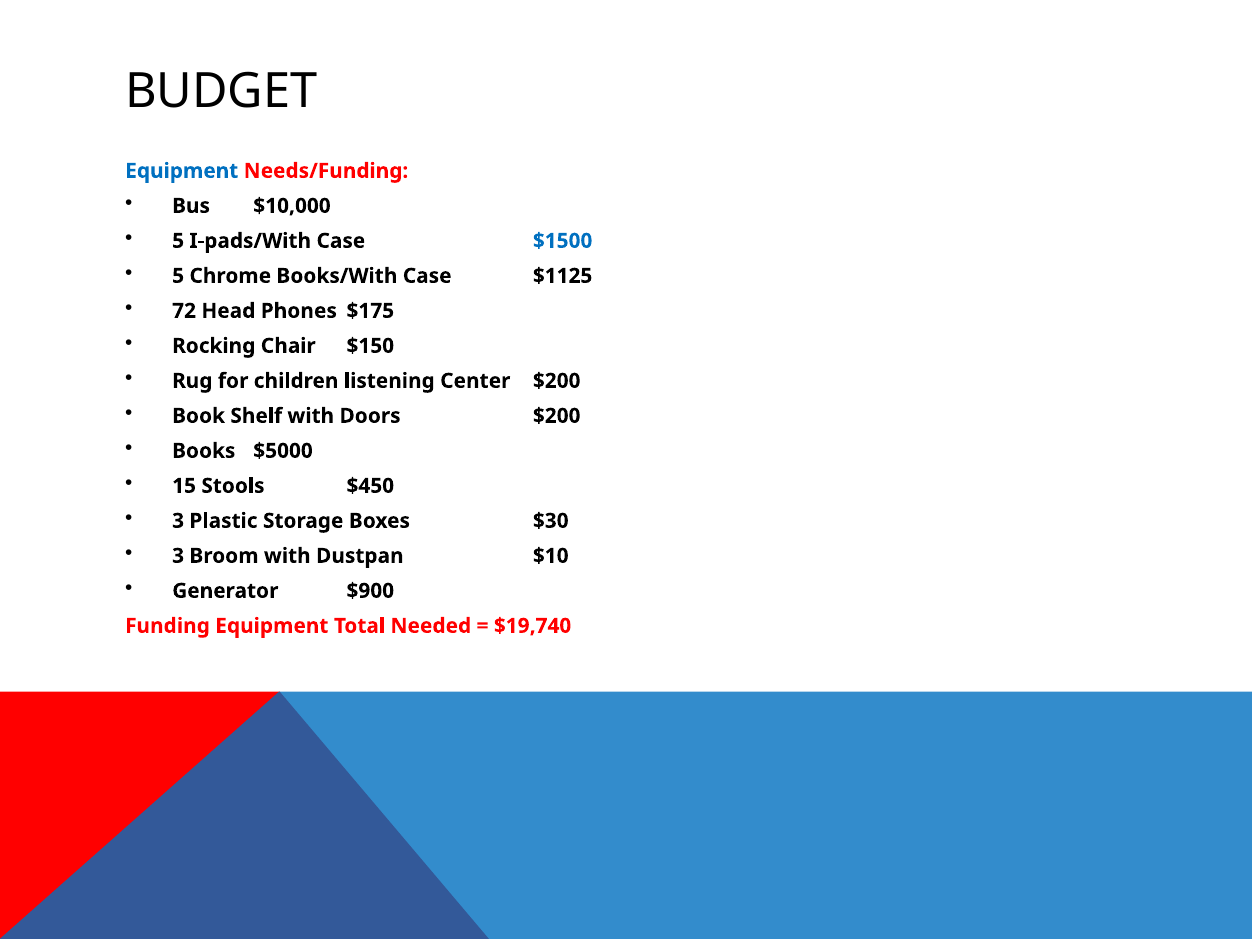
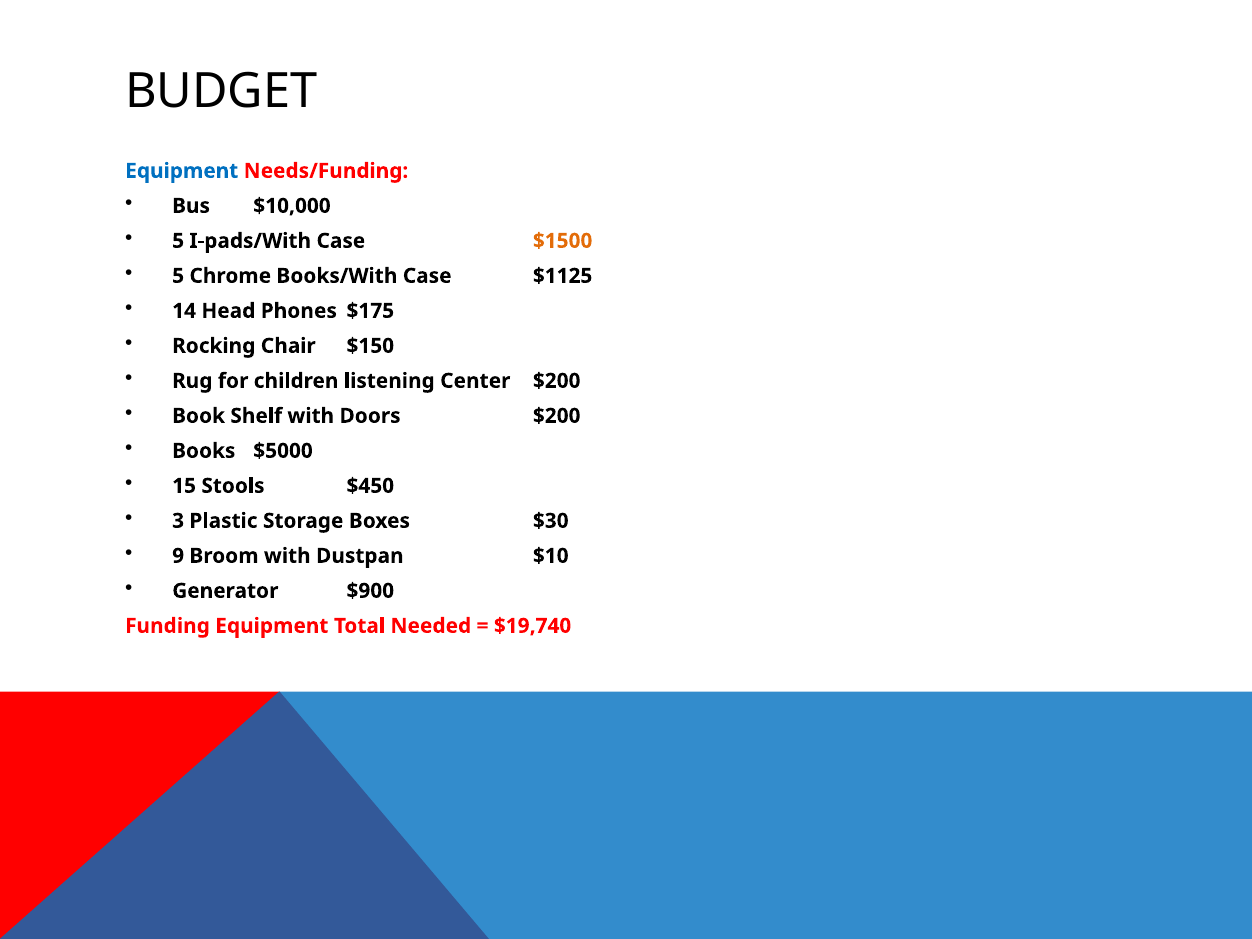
$1500 colour: blue -> orange (563, 241)
72: 72 -> 14 (184, 311)
3: 3 -> 9 (178, 556)
